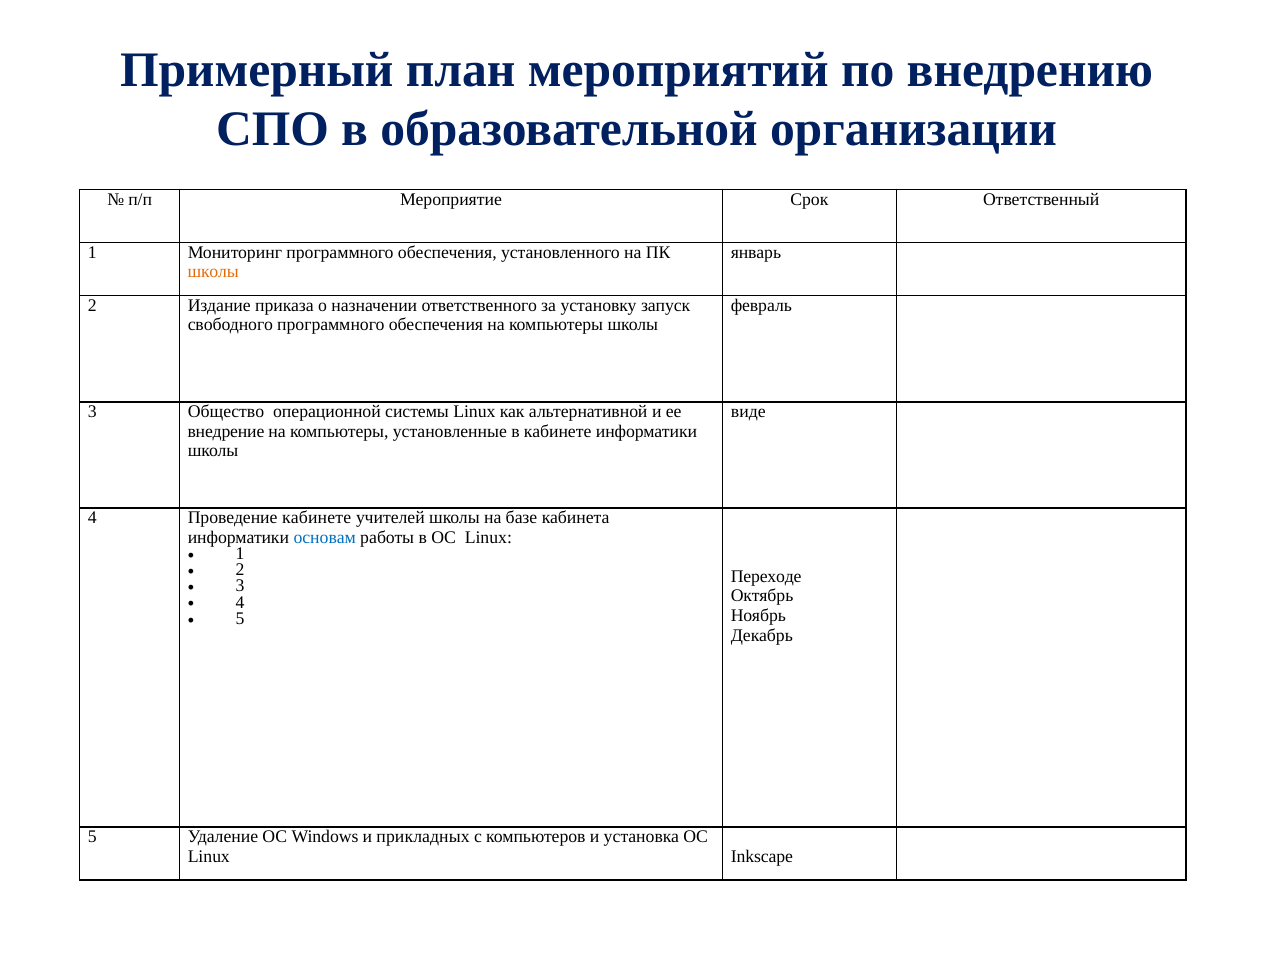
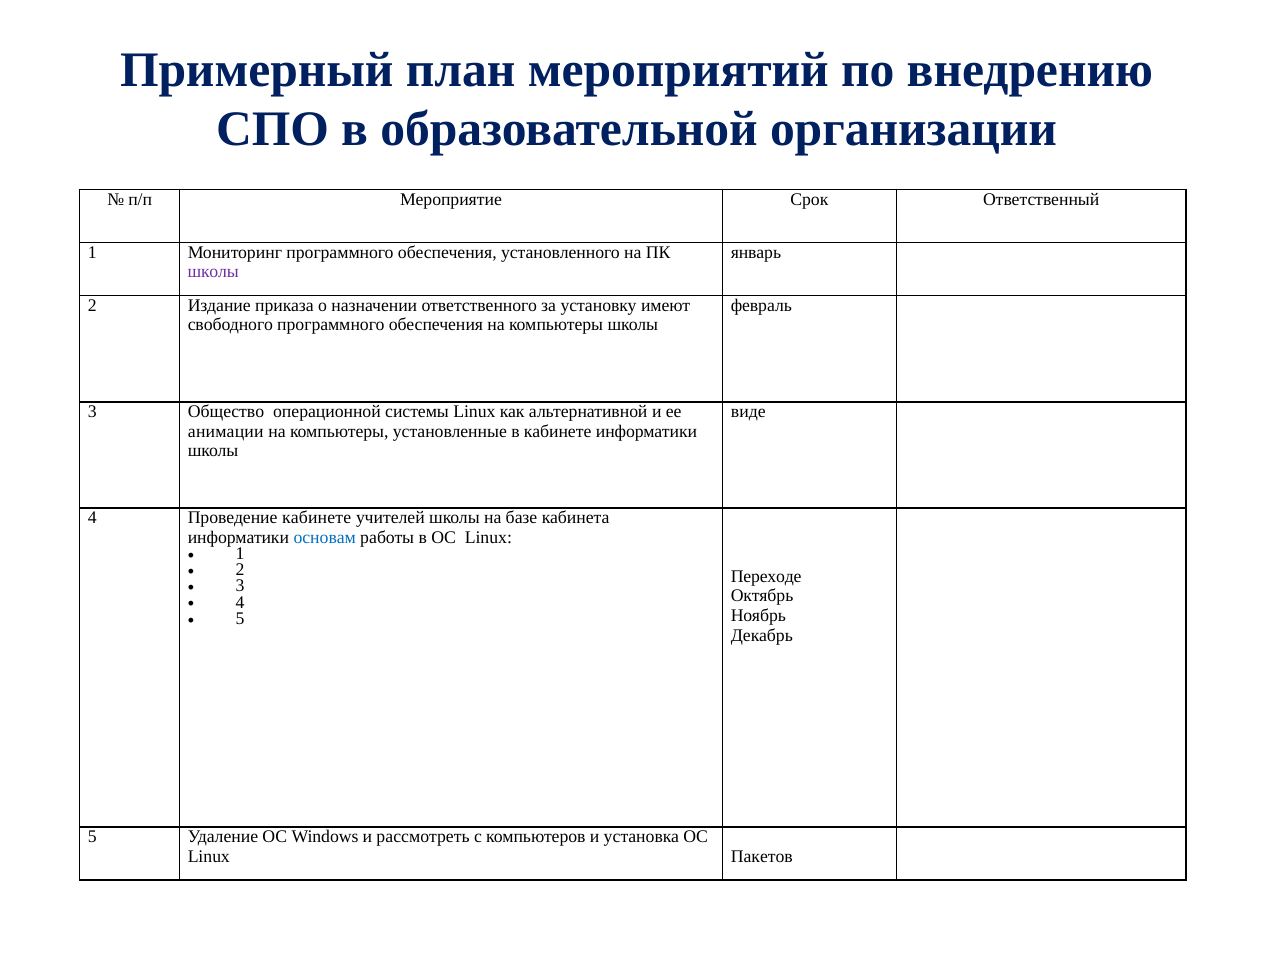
школы colour: orange -> purple (213, 272)
запуск: запуск -> имеют (666, 305)
внедрение: внедрение -> анимации (226, 431)
прикладных: прикладных -> рассмотреть (423, 837)
Inkscape: Inkscape -> Пакетов (762, 856)
